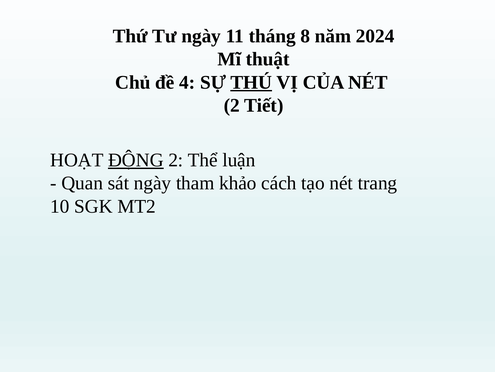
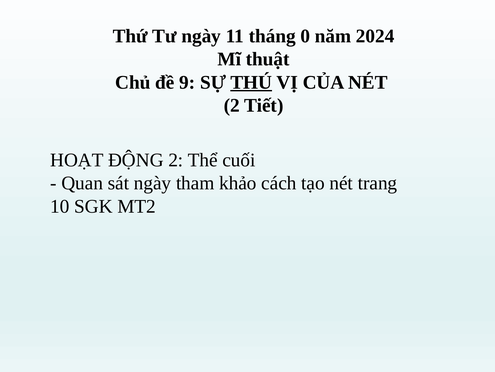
8: 8 -> 0 (305, 36)
4: 4 -> 9 (187, 82)
ĐỘNG underline: present -> none (136, 160)
luận: luận -> cuối (239, 160)
